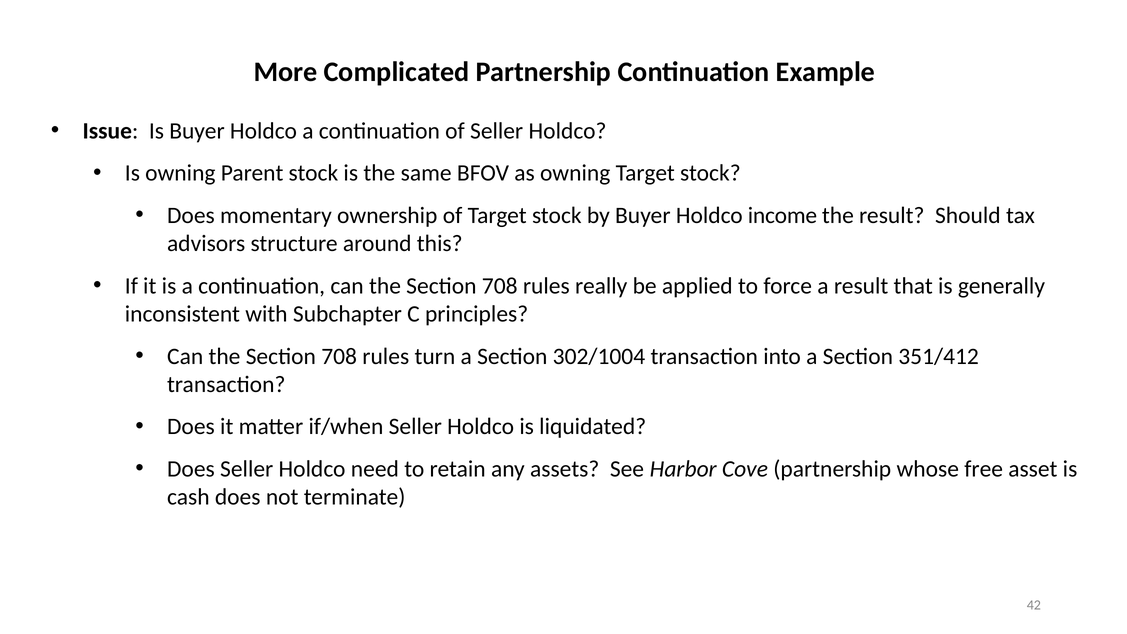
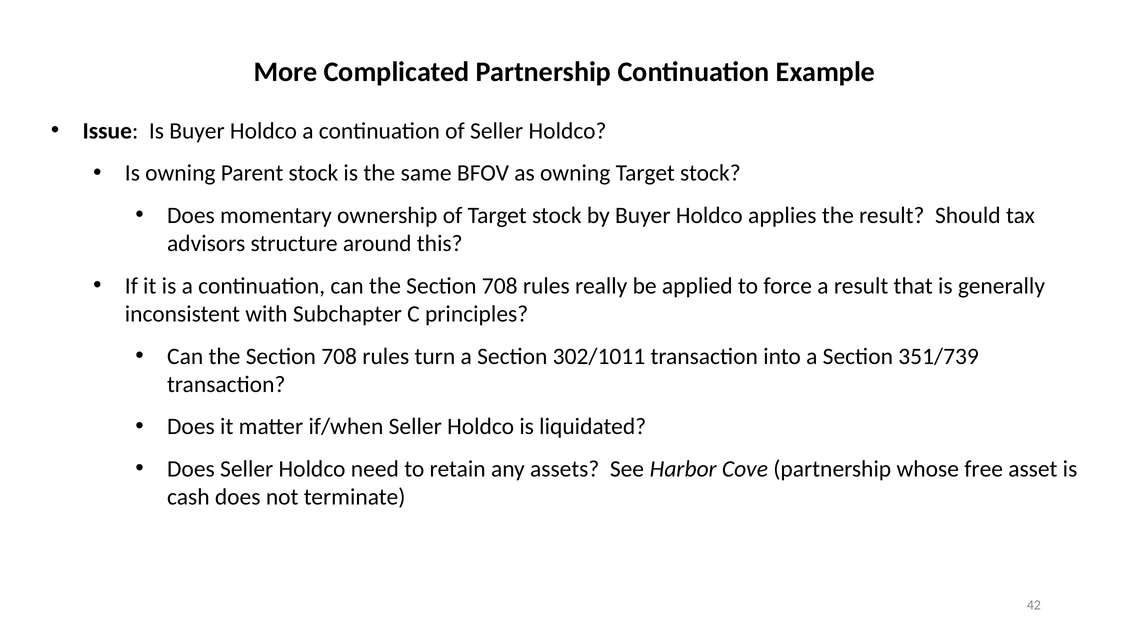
income: income -> applies (782, 215)
302/1004: 302/1004 -> 302/1011 (599, 356)
351/412: 351/412 -> 351/739 (939, 356)
